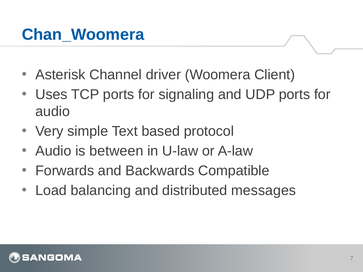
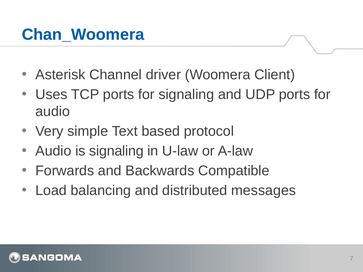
is between: between -> signaling (116, 151)
